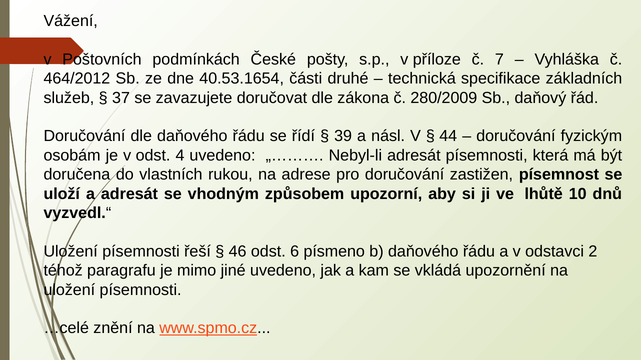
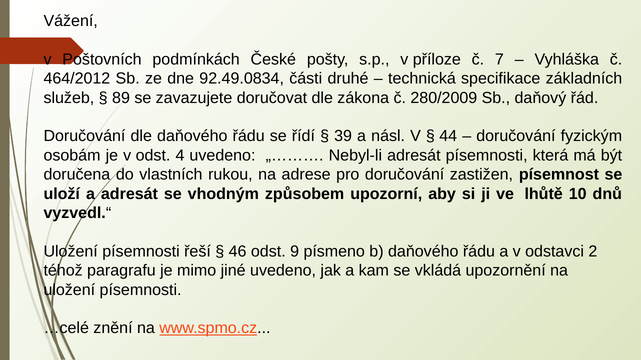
40.53.1654: 40.53.1654 -> 92.49.0834 (242, 79)
37: 37 -> 89 (121, 98)
6: 6 -> 9 (295, 252)
